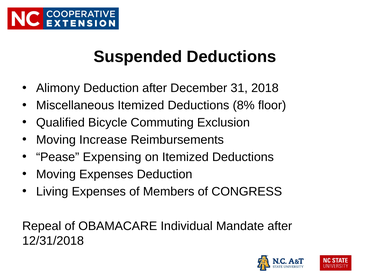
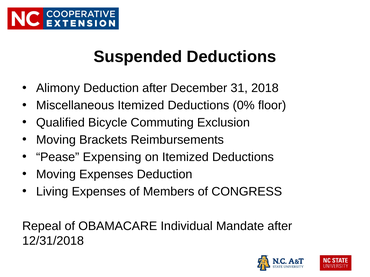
8%: 8% -> 0% (244, 106)
Increase: Increase -> Brackets (103, 140)
